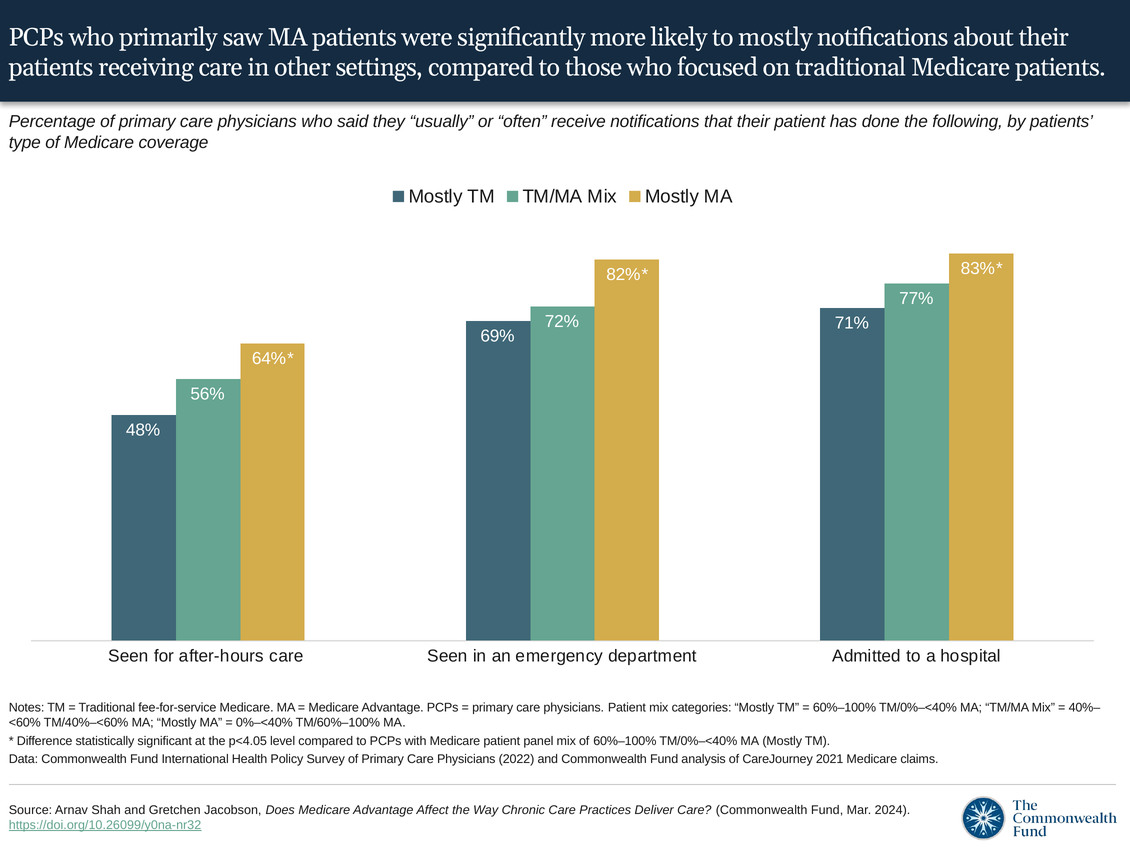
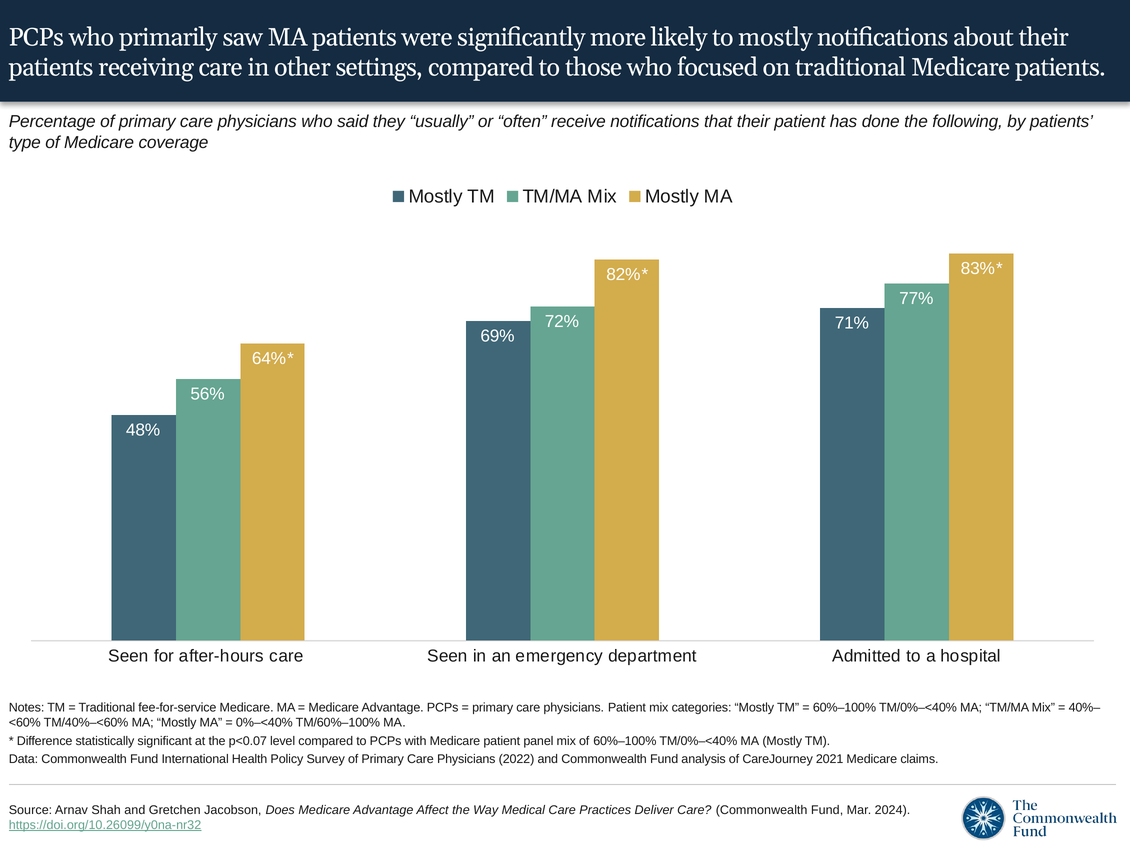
p<4.05: p<4.05 -> p<0.07 (248, 740)
Chronic: Chronic -> Medical (523, 809)
